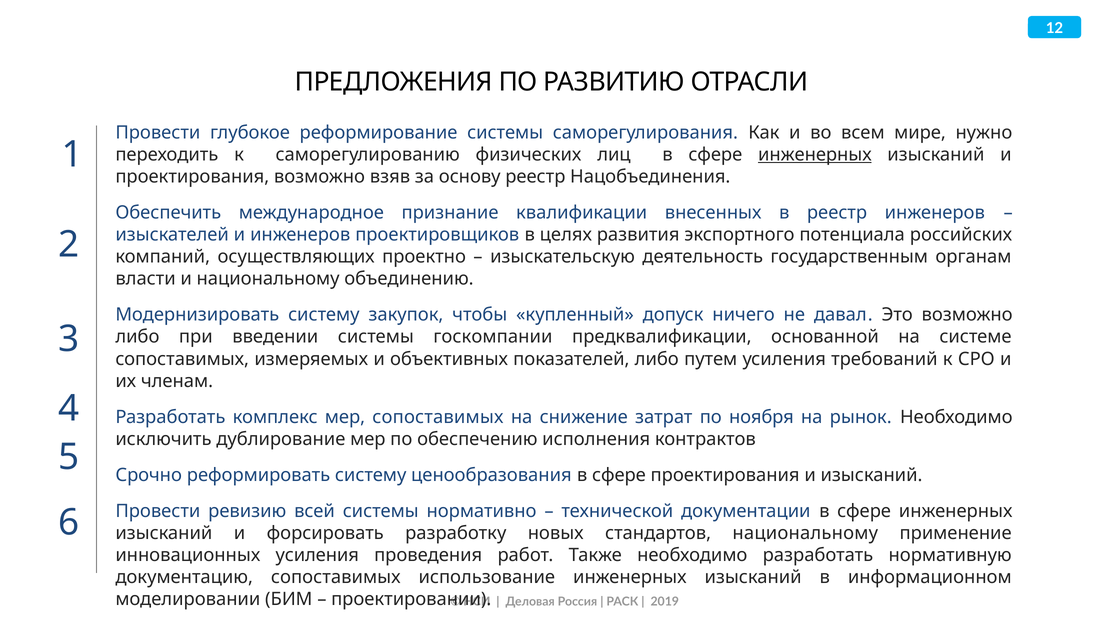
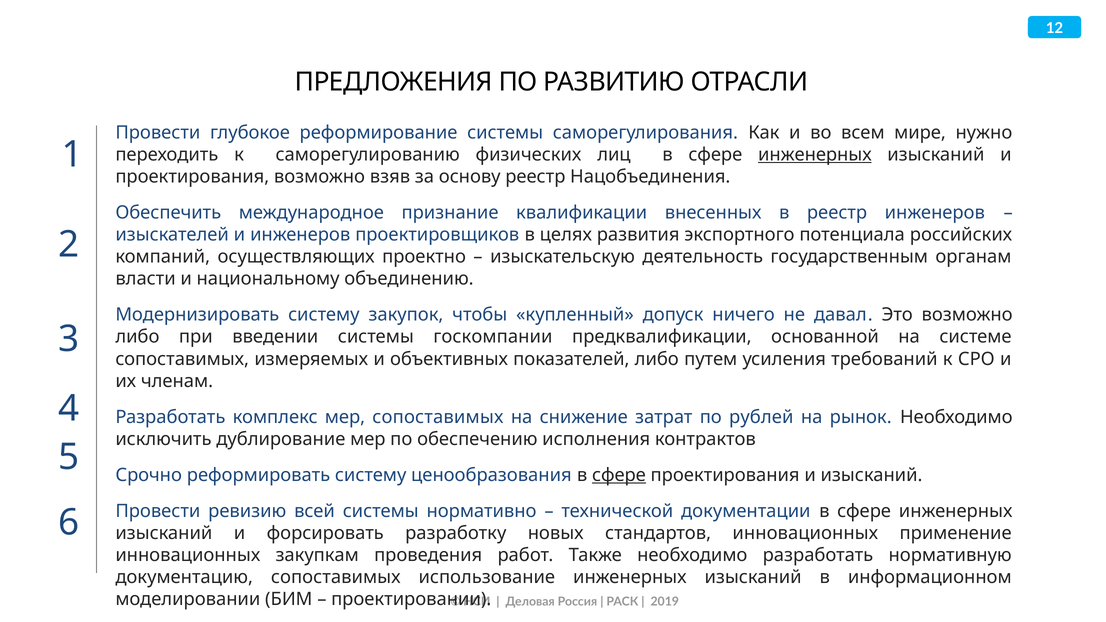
ноября: ноября -> рублей (761, 417)
сфере underline: none -> present (619, 475)
стандартов национальному: национальному -> инновационных (805, 533)
инновационных усиления: усиления -> закупкам (317, 555)
